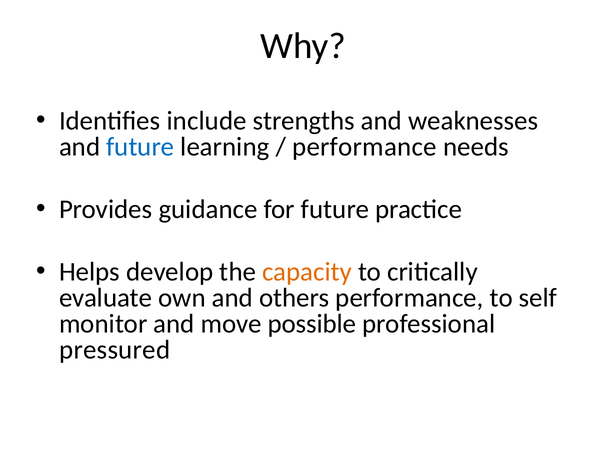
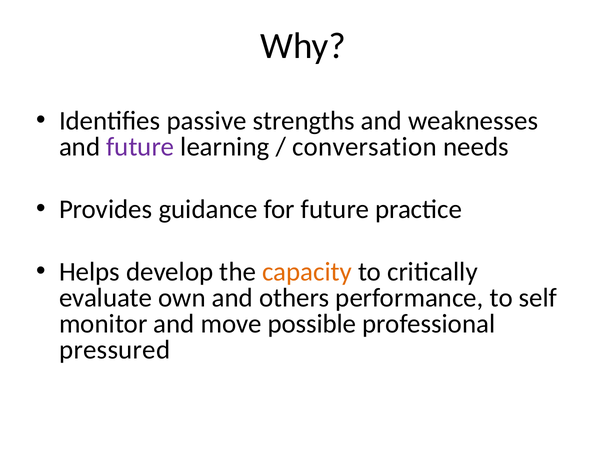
include: include -> passive (207, 121)
future colour: blue -> purple (140, 147)
performance: performance -> conversation (364, 147)
